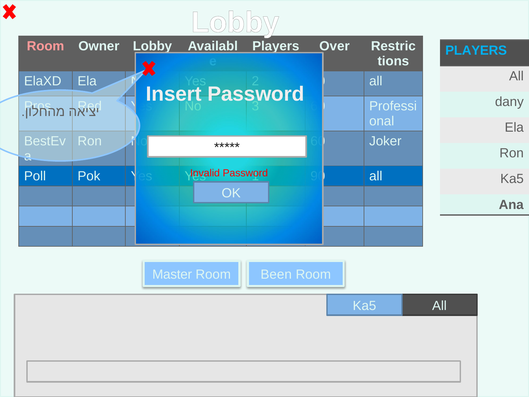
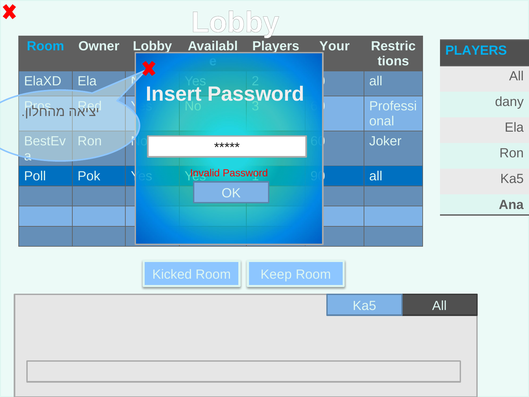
Room colour: pink -> light blue (46, 46)
Over: Over -> Your (334, 46)
Master: Master -> Kicked (172, 274)
Been: Been -> Keep (276, 274)
